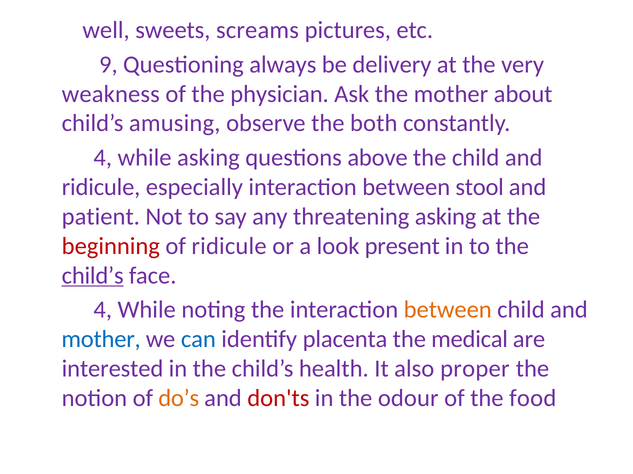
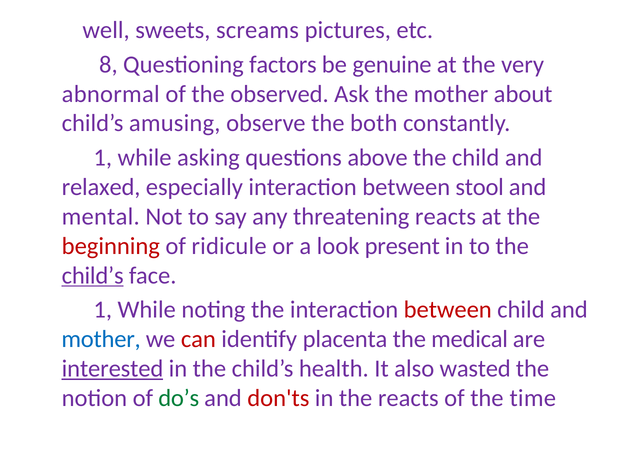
9: 9 -> 8 (108, 65)
always: always -> factors (283, 65)
delivery: delivery -> genuine (392, 65)
weakness: weakness -> abnormal (111, 94)
physician: physician -> observed (280, 94)
4: 4 -> 1 (103, 158)
ridicule: ridicule -> relaxed (101, 187)
patient: patient -> mental (101, 217)
threatening asking: asking -> reacts (445, 217)
4: 4 -> 1 (103, 310)
between colour: orange -> red (448, 310)
can colour: blue -> red (198, 340)
interested underline: none -> present (113, 369)
proper: proper -> wasted (475, 369)
do’s colour: orange -> green (179, 399)
the odour: odour -> reacts (408, 399)
food: food -> time (533, 399)
